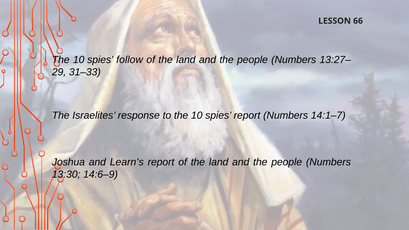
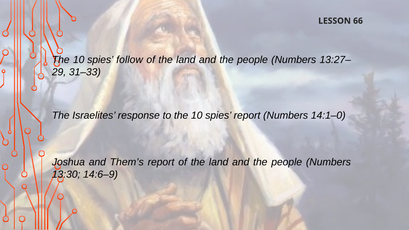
14:1–7: 14:1–7 -> 14:1–0 (328, 116)
Learn’s: Learn’s -> Them’s (127, 162)
